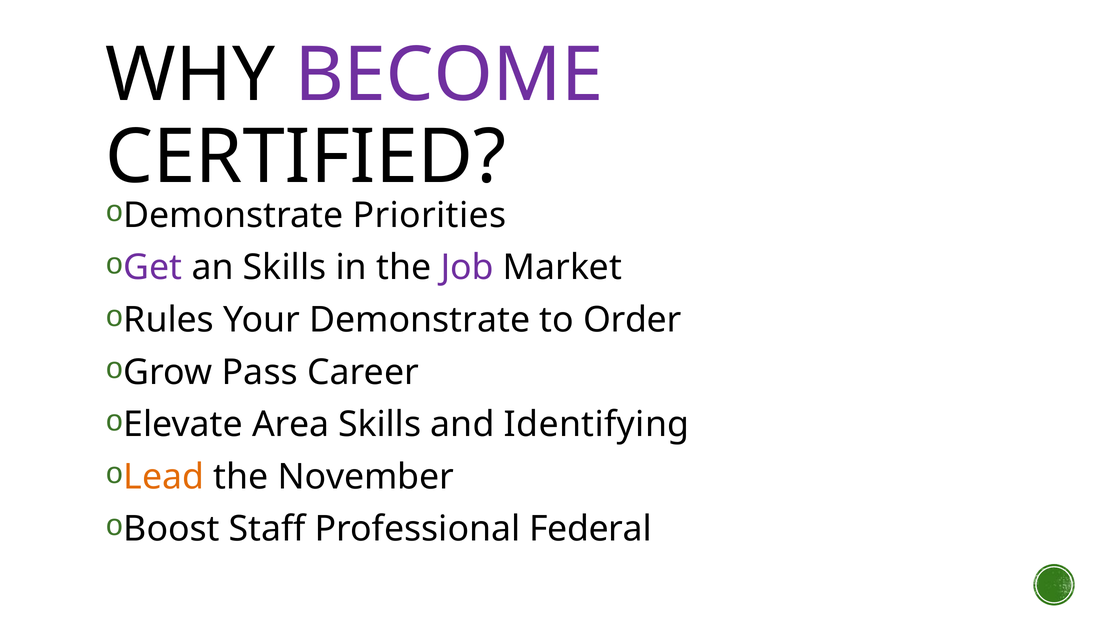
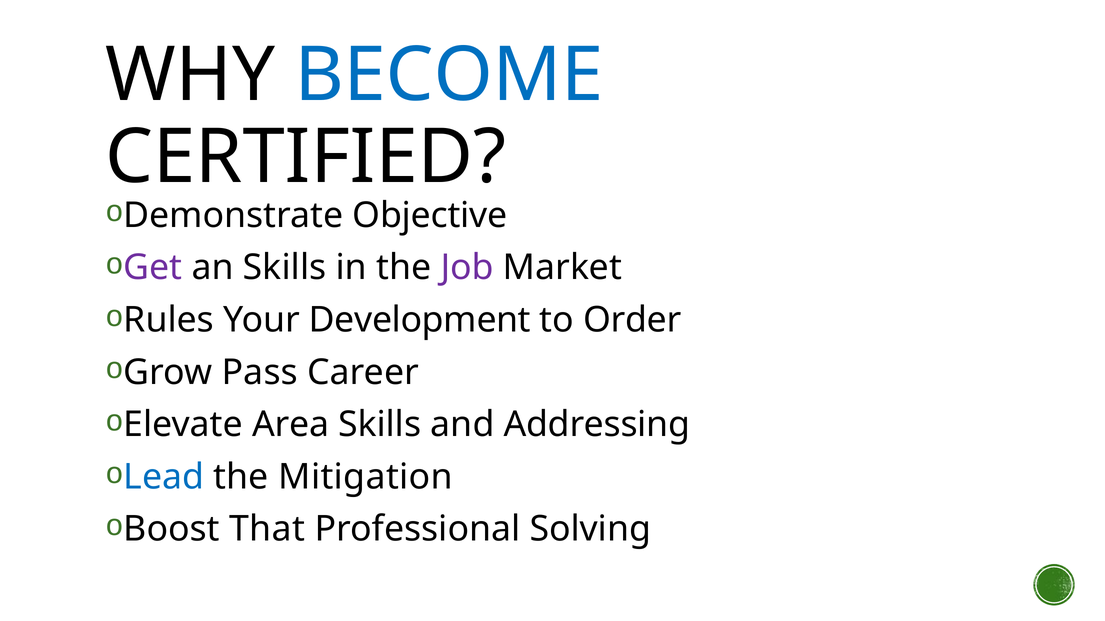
BECOME colour: purple -> blue (449, 75)
Priorities: Priorities -> Objective (430, 215)
Your Demonstrate: Demonstrate -> Development (420, 320)
Identifying: Identifying -> Addressing (597, 425)
Lead colour: orange -> blue (164, 477)
November: November -> Mitigation (366, 477)
Staff: Staff -> That (267, 530)
Federal: Federal -> Solving (590, 530)
